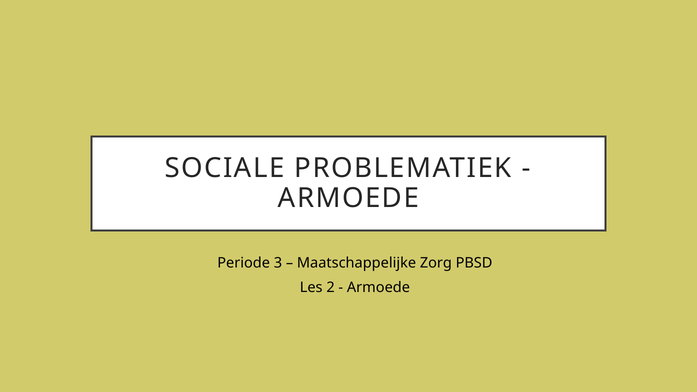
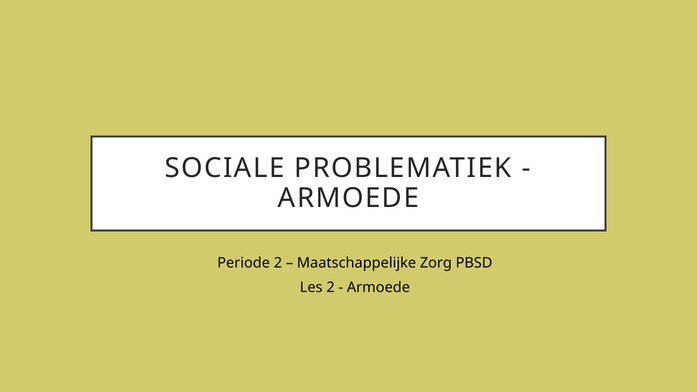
Periode 3: 3 -> 2 (278, 263)
